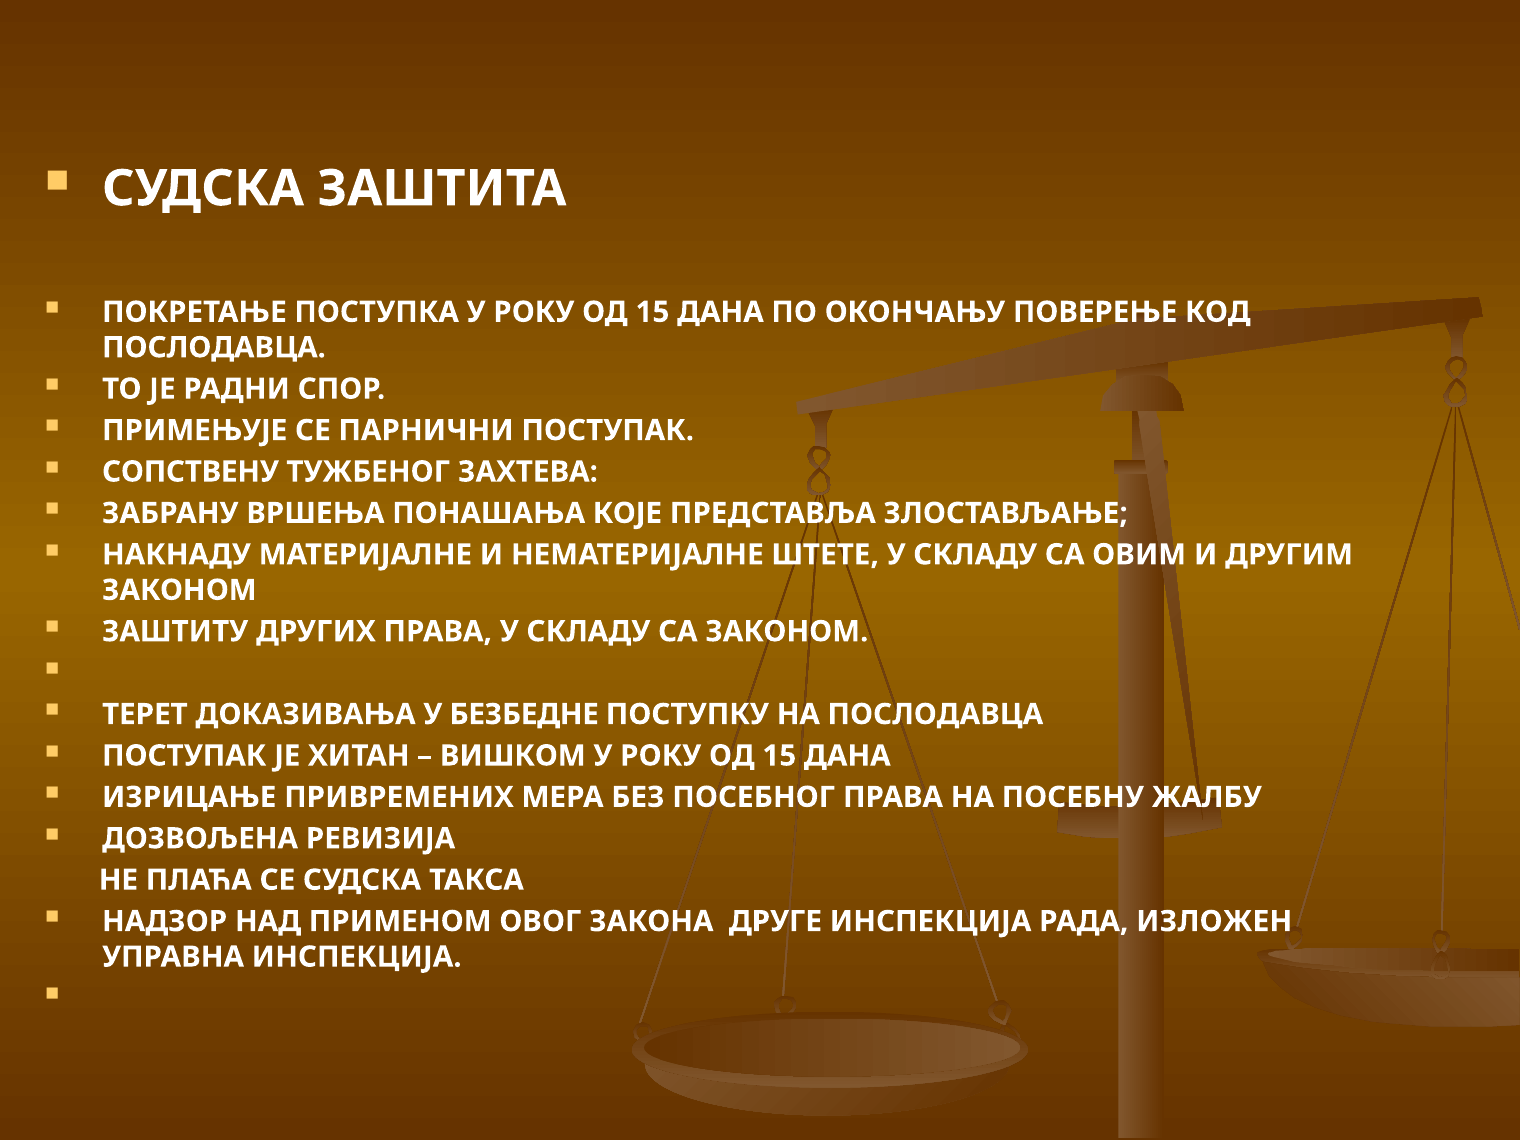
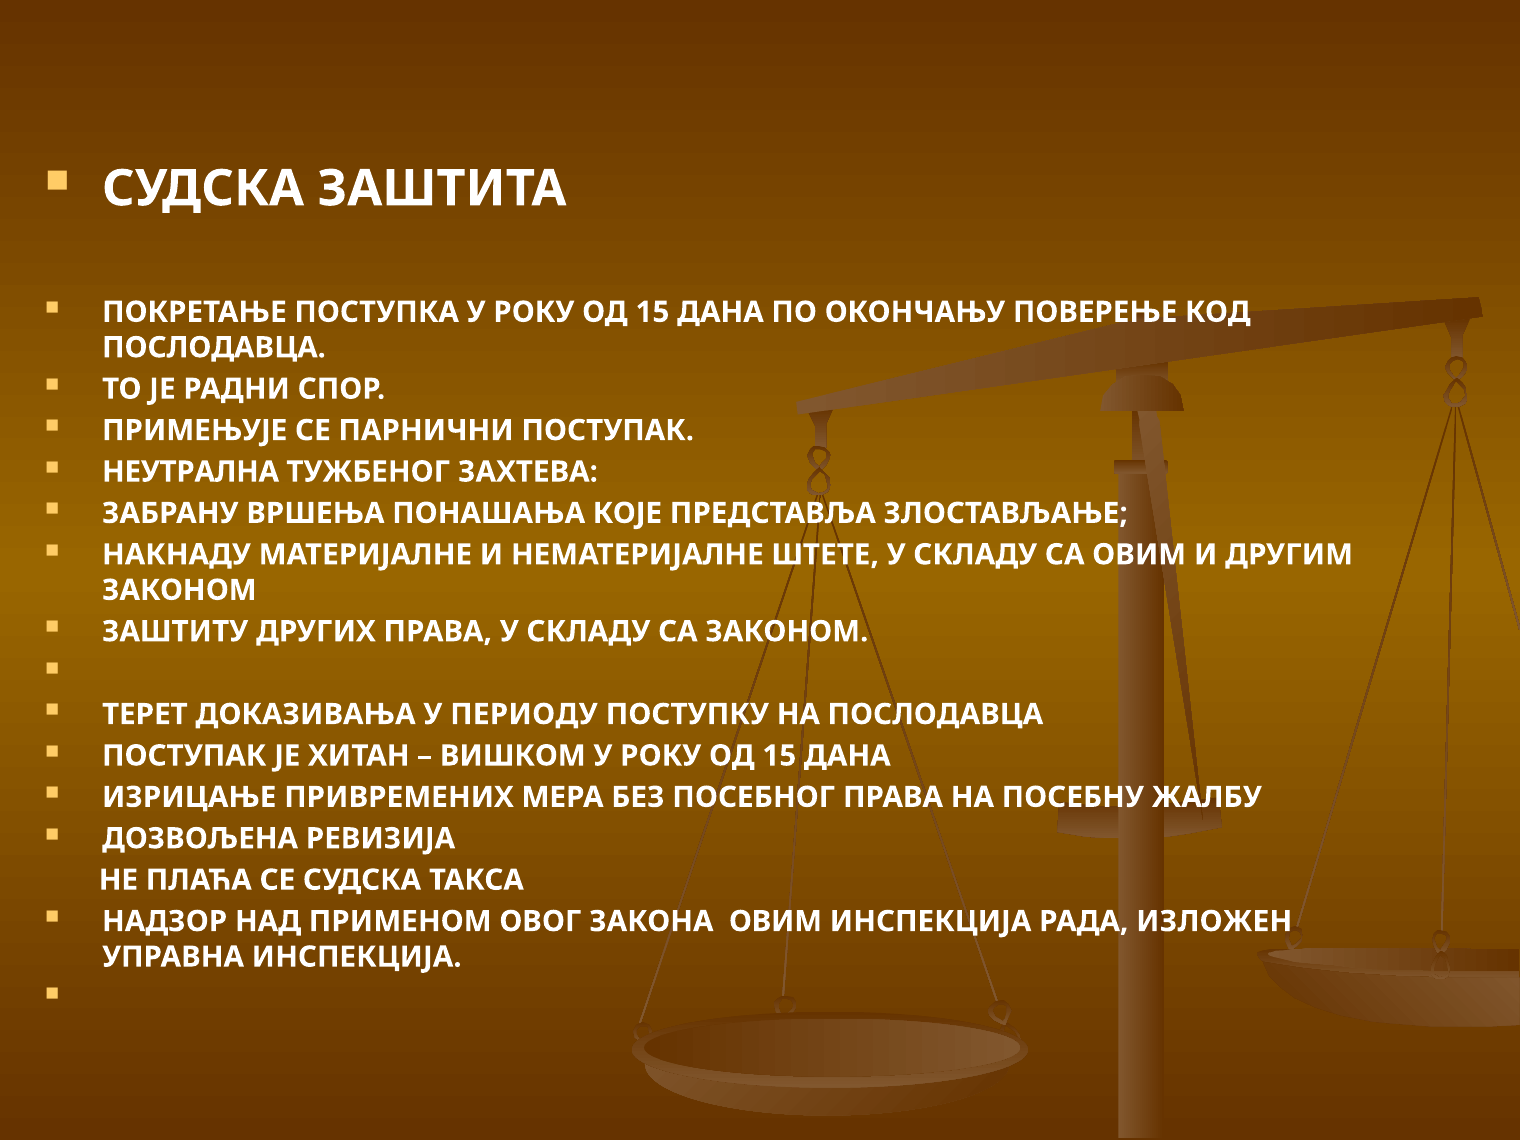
СОПСТВЕНУ: СОПСТВЕНУ -> НЕУТРАЛНА (191, 472)
БЕЗБЕДНЕ: БЕЗБЕДНЕ -> ПЕРИОДУ (524, 714)
ЗАКОНА ДРУГЕ: ДРУГЕ -> ОВИМ (776, 921)
